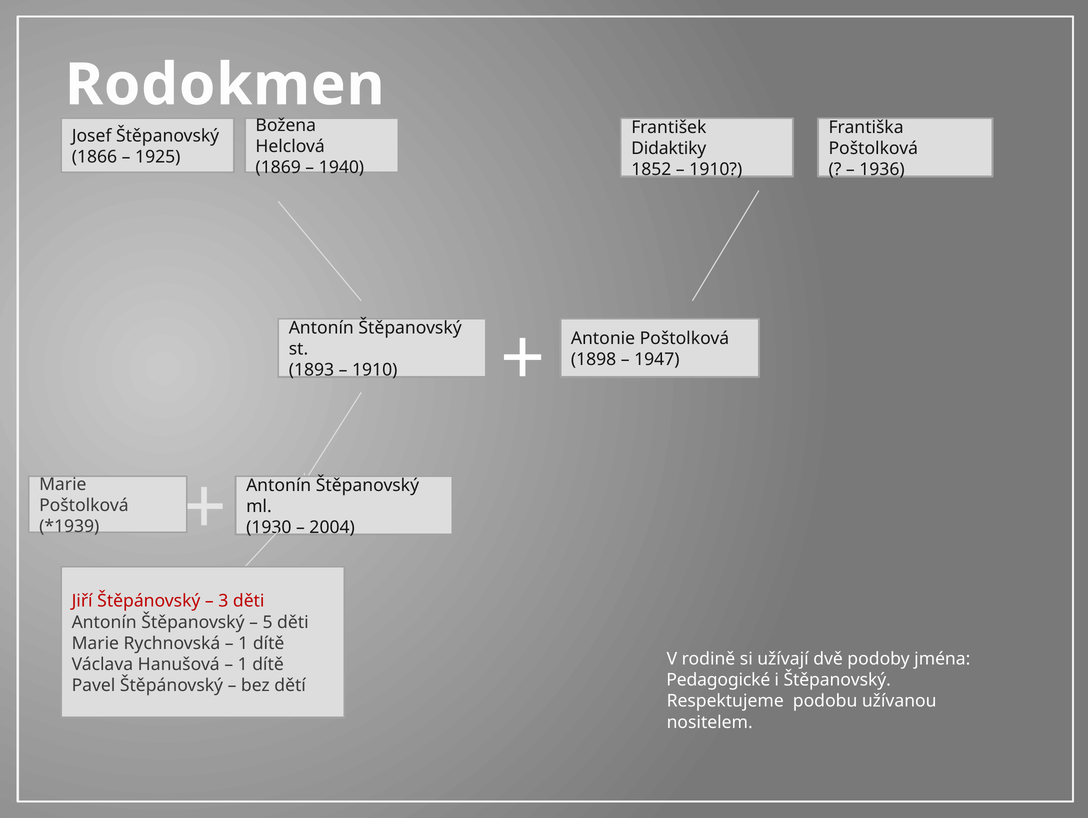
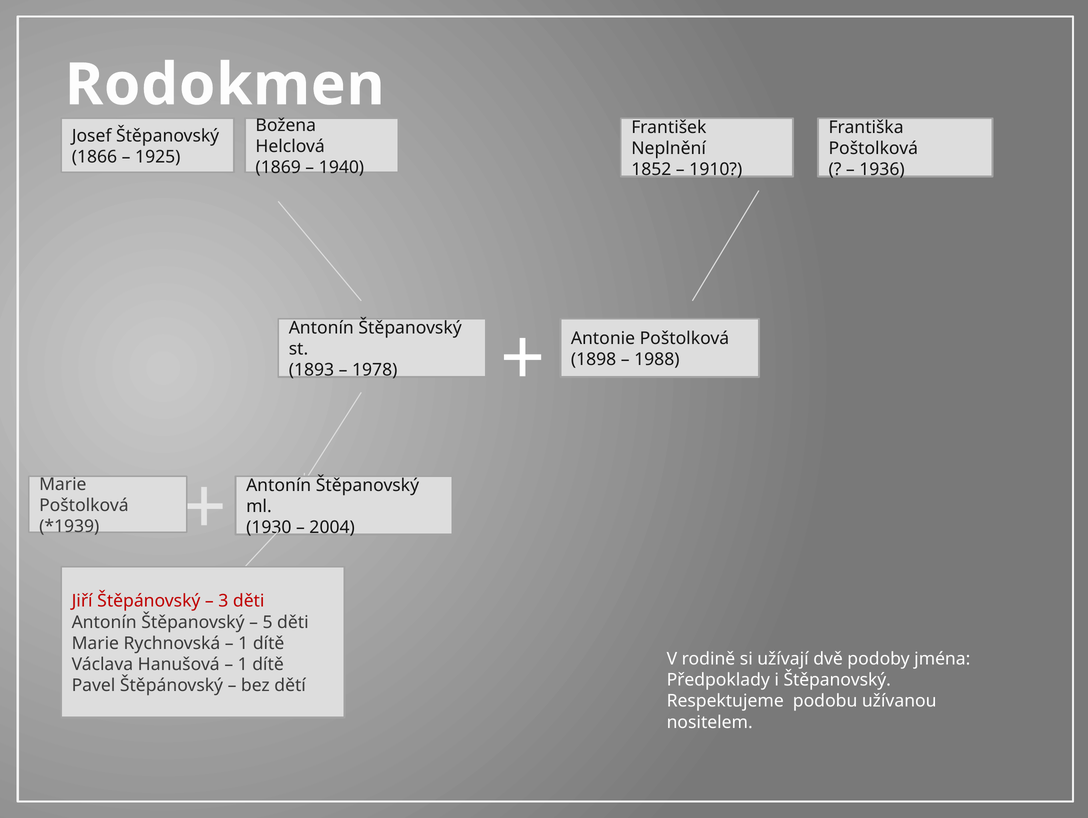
Didaktiky: Didaktiky -> Neplnění (669, 149)
1947: 1947 -> 1988 (657, 360)
1910: 1910 -> 1978 (375, 370)
Pedagogické: Pedagogické -> Předpoklady (718, 680)
